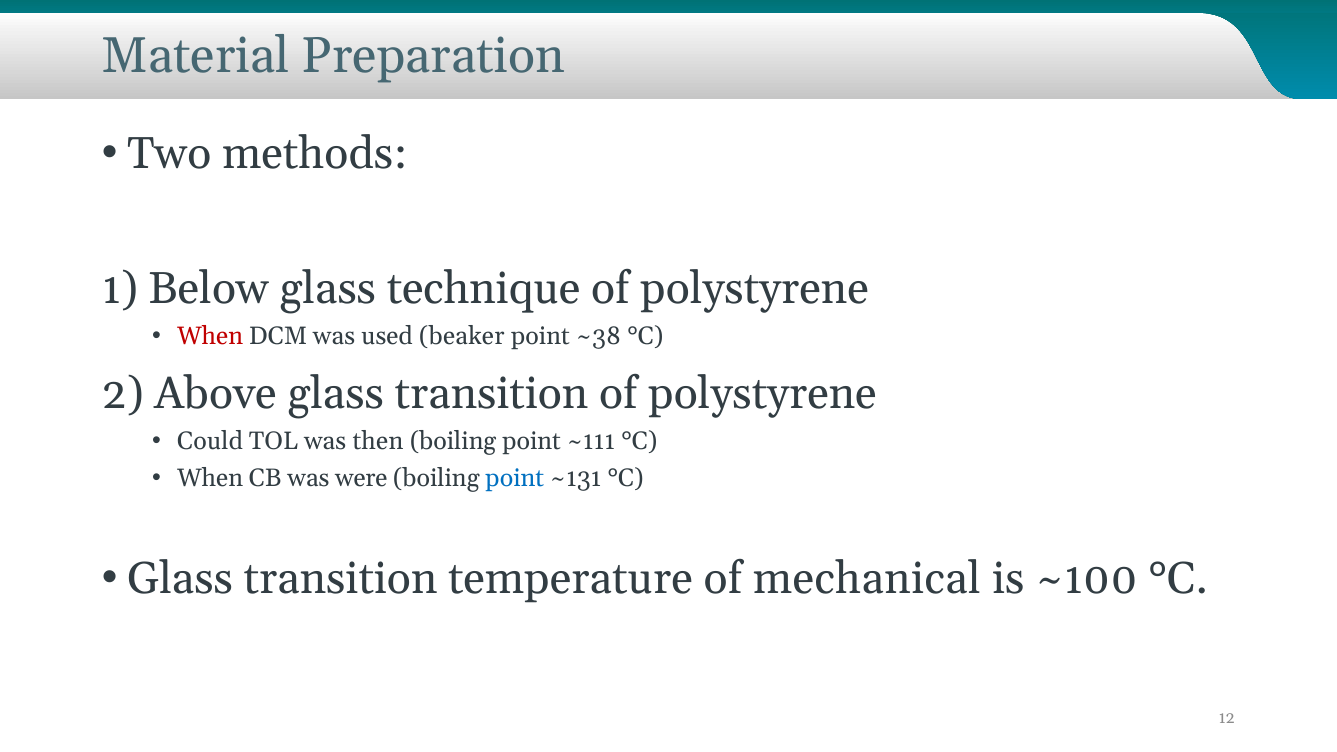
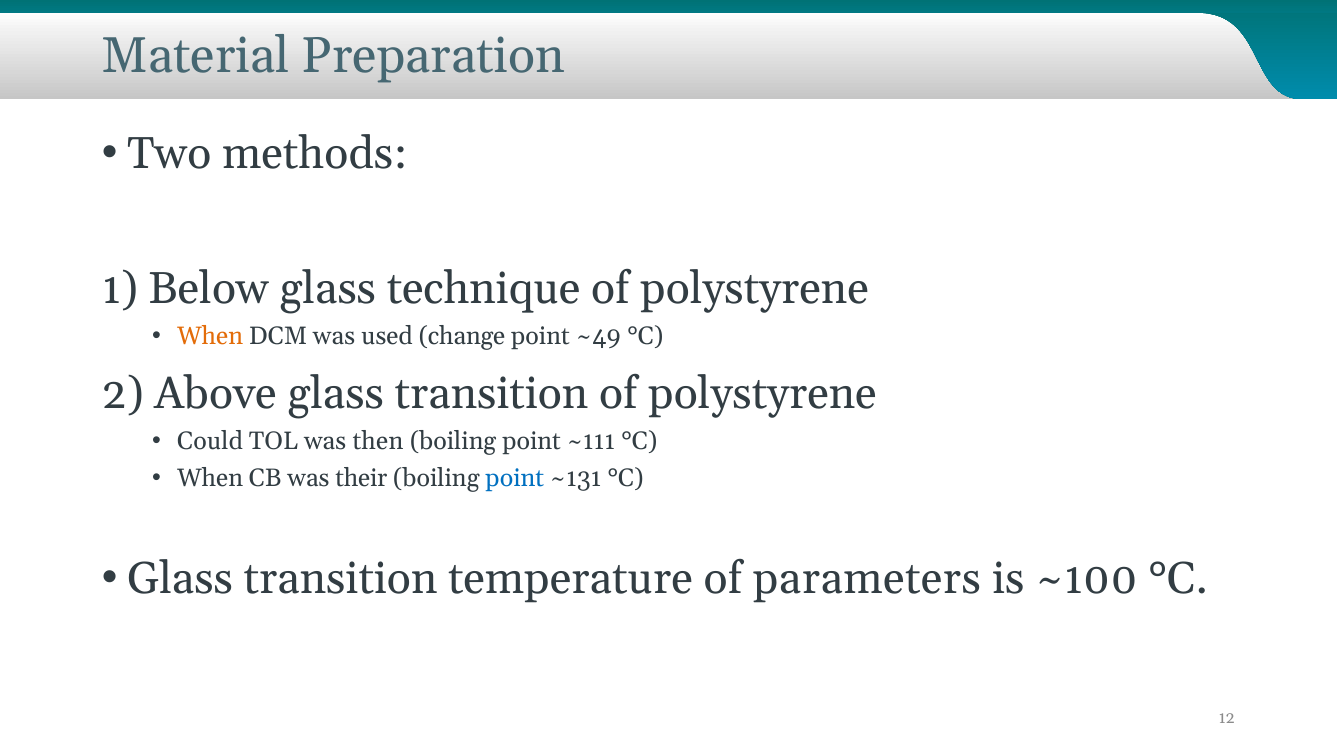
When colour: red -> orange (210, 337)
beaker: beaker -> change (462, 337)
~38: ~38 -> ~49 (598, 337)
were: were -> their (361, 478)
mechanical: mechanical -> parameters (867, 579)
